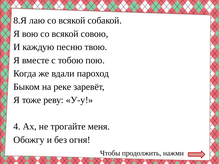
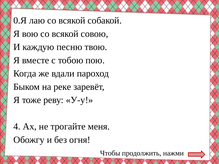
8.Я: 8.Я -> 0.Я (20, 21)
